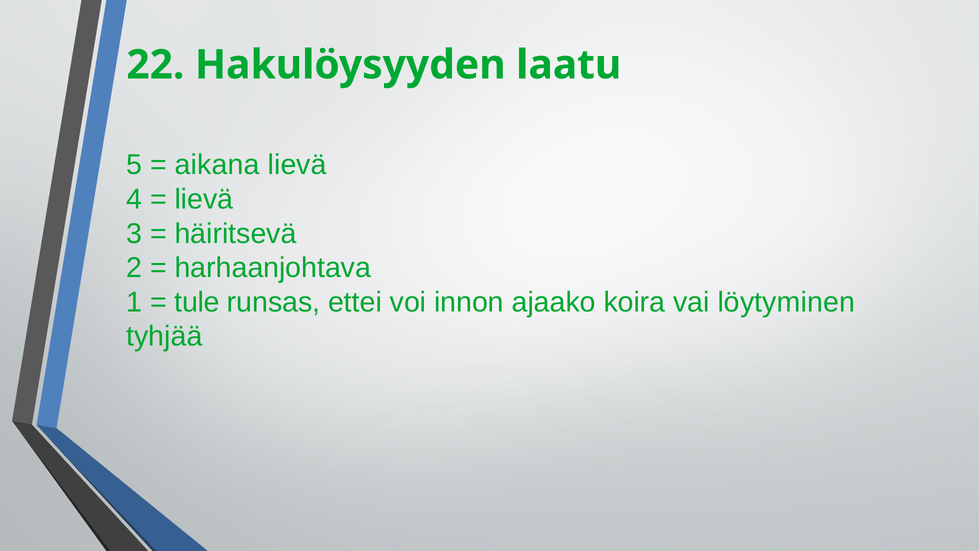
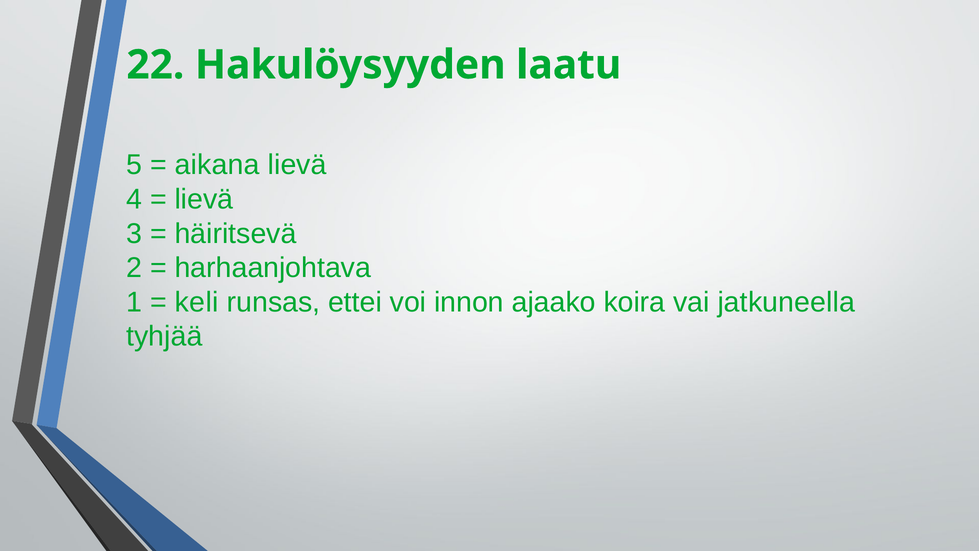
tule: tule -> keli (197, 302)
löytyminen: löytyminen -> jatkuneella (786, 302)
